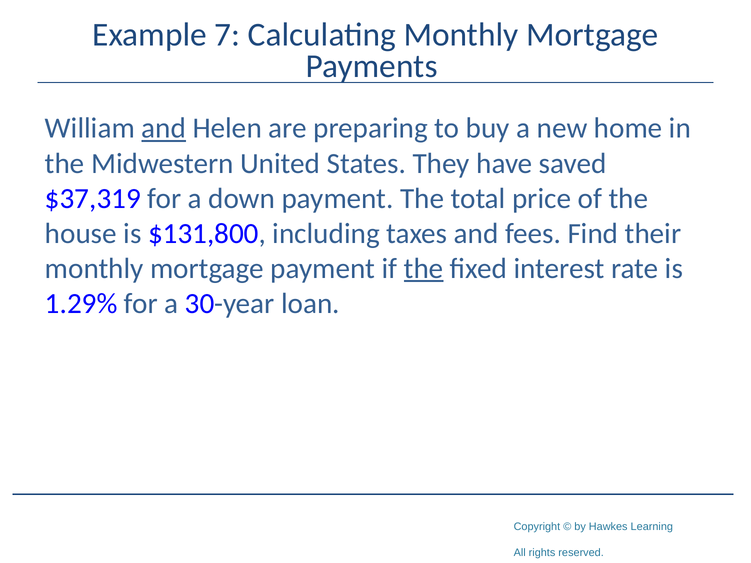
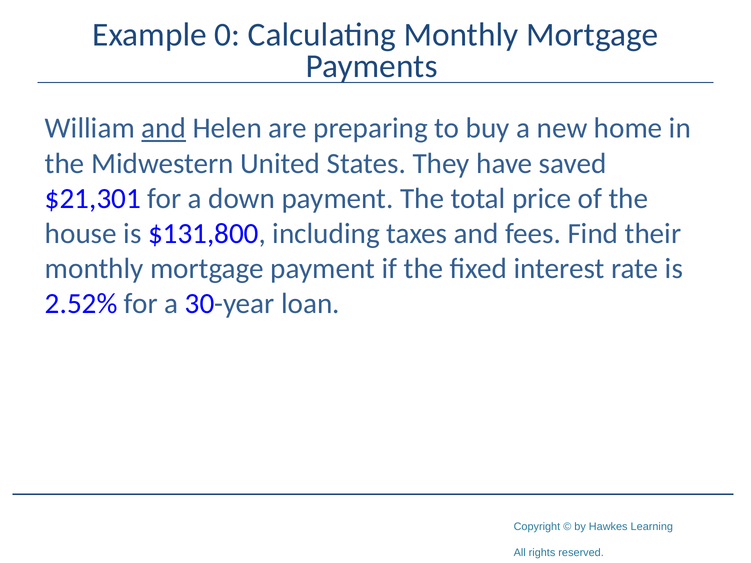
7: 7 -> 0 (227, 35)
$37,319: $37,319 -> $21,301 (93, 199)
the underline: present -> none (424, 269)
1.29%: 1.29% -> 2.52% (81, 304)
